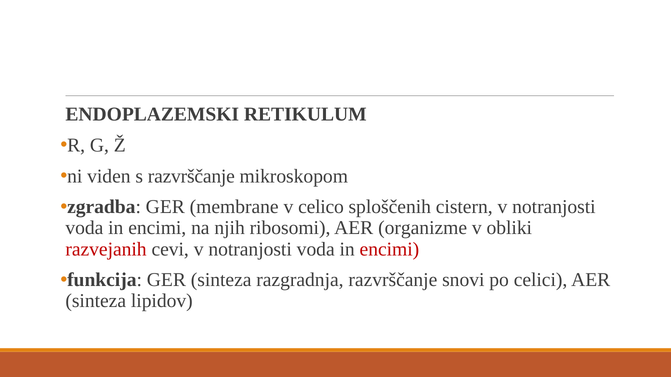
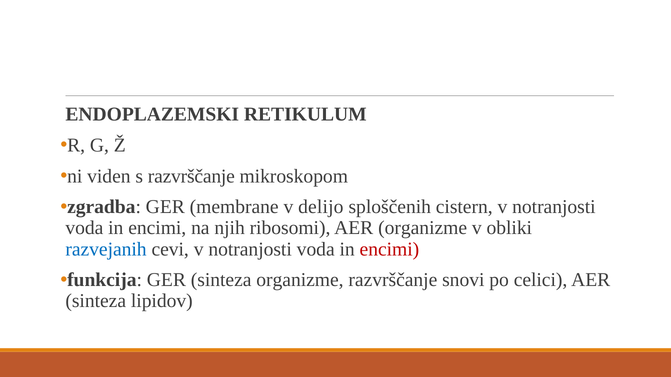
celico: celico -> delijo (321, 207)
razvejanih colour: red -> blue (106, 249)
sinteza razgradnja: razgradnja -> organizme (300, 280)
